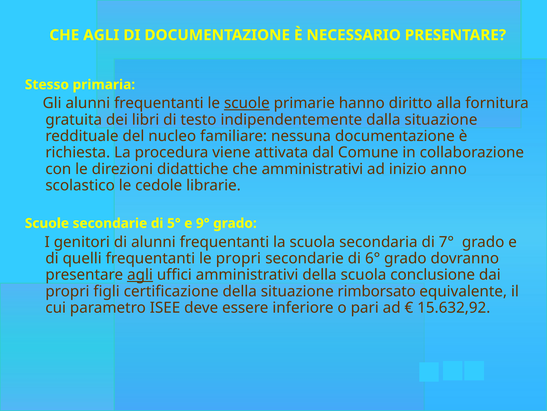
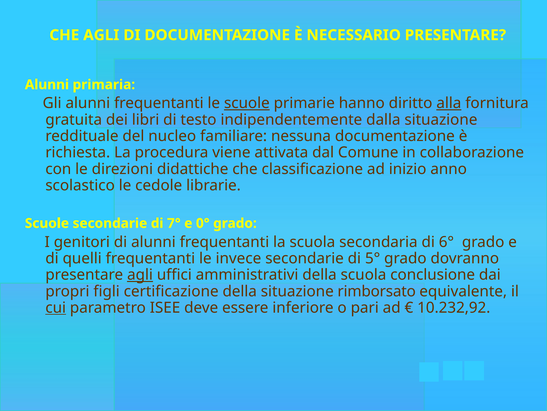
Stesso: Stesso -> Alunni (47, 84)
alla underline: none -> present (449, 103)
che amministrativi: amministrativi -> classificazione (312, 169)
5°: 5° -> 7° (174, 223)
9°: 9° -> 0° (203, 223)
7°: 7° -> 6° (446, 242)
le propri: propri -> invece (238, 258)
6°: 6° -> 5° (373, 258)
cui underline: none -> present (56, 307)
15.632,92: 15.632,92 -> 10.232,92 (454, 307)
